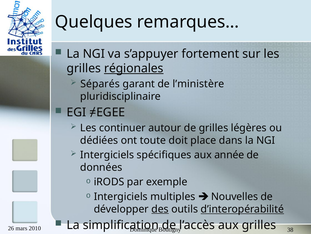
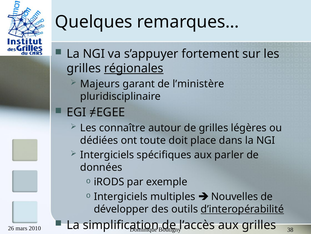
Séparés: Séparés -> Majeurs (100, 84)
continuer: continuer -> connaître (122, 128)
année: année -> parler (229, 155)
des underline: present -> none (160, 208)
